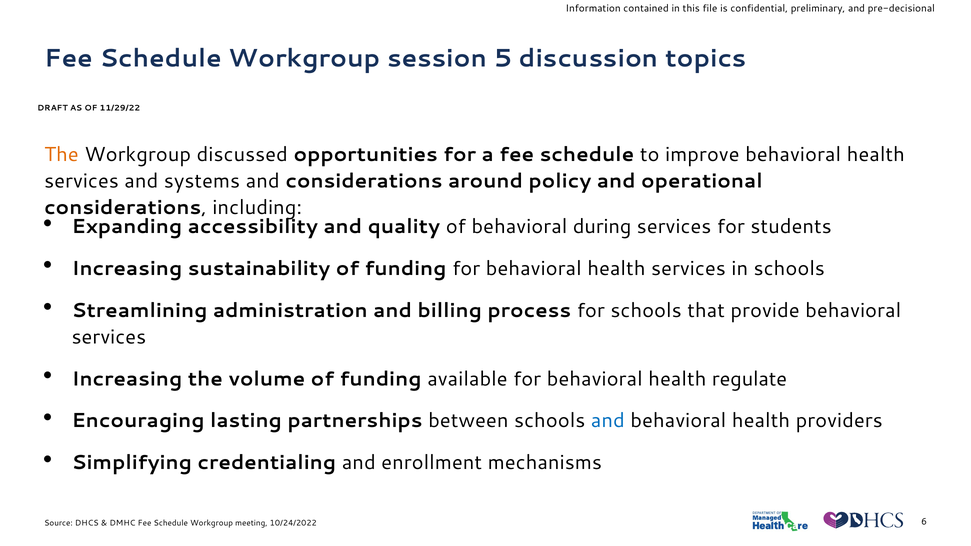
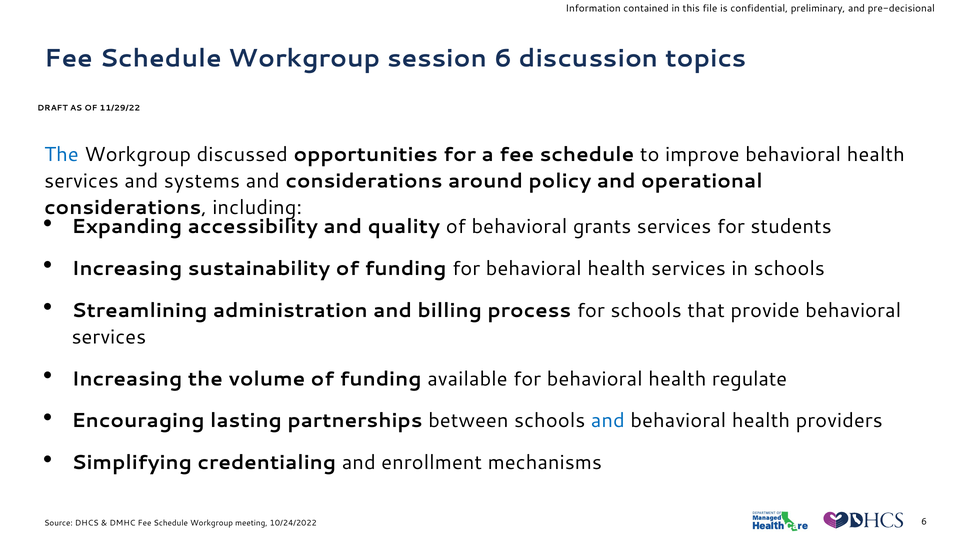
session 5: 5 -> 6 (503, 59)
The colour: orange -> blue (61, 154)
during: during -> grants (602, 227)
